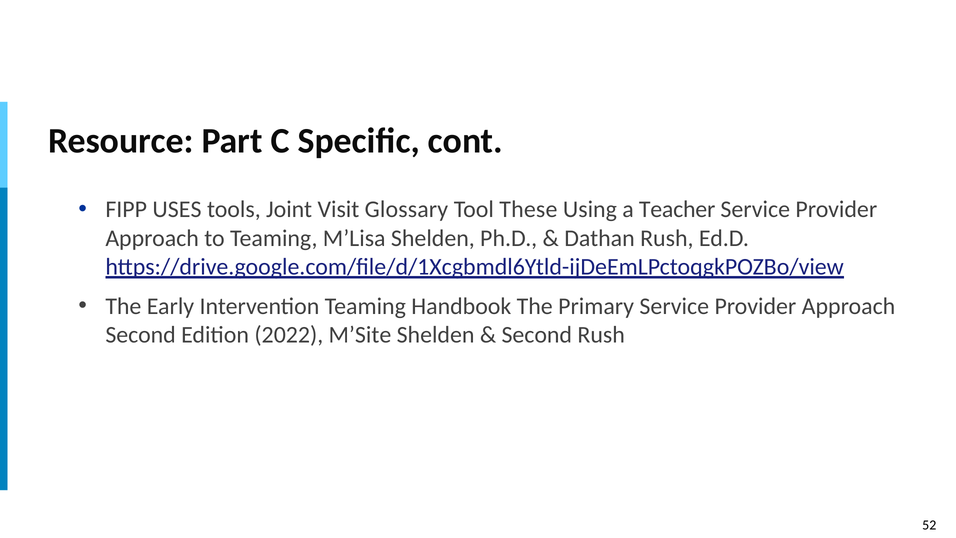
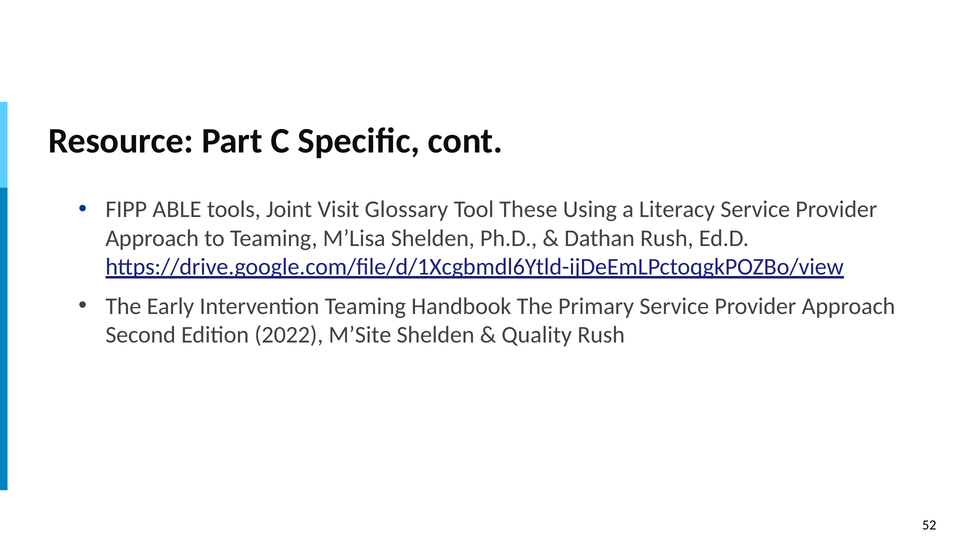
USES: USES -> ABLE (177, 209)
Teacher: Teacher -> Literacy (677, 209)
Second: Second -> Quality (537, 335)
